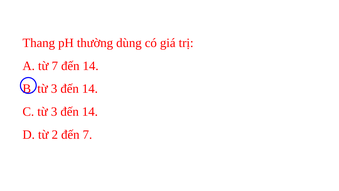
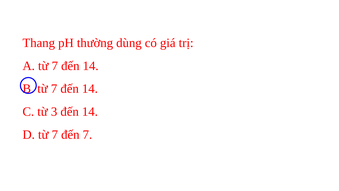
3: 3 -> 7 (54, 89)
D từ 2: 2 -> 7 (55, 134)
